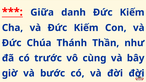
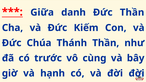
danh Đức Kiếm: Kiếm -> Thần (132, 12)
bước: bước -> hạnh (53, 73)
